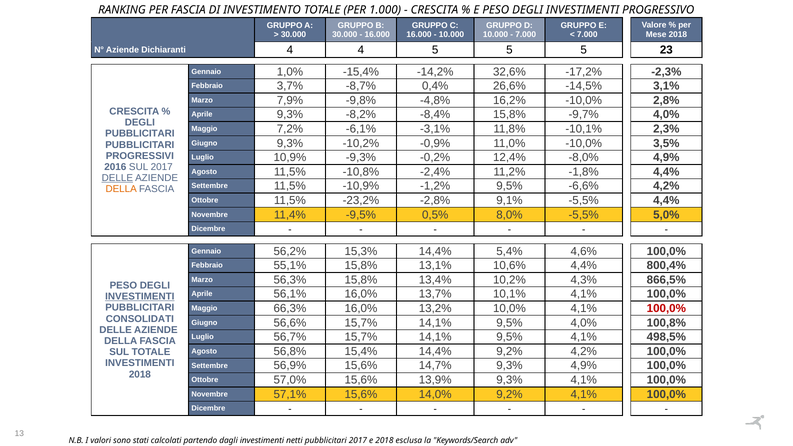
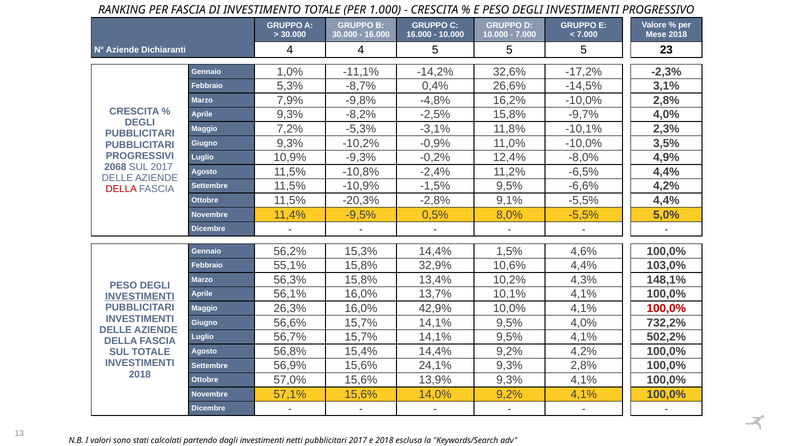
-15,4%: -15,4% -> -11,1% (361, 72)
3,7%: 3,7% -> 5,3% (290, 86)
-8,4%: -8,4% -> -2,5% (435, 115)
-6,1%: -6,1% -> -5,3% (361, 129)
2016: 2016 -> 2068 (115, 167)
-1,8%: -1,8% -> -6,5% (584, 172)
DELLE underline: present -> none (117, 178)
-1,2%: -1,2% -> -1,5% (435, 186)
DELLA colour: orange -> red (121, 189)
-23,2%: -23,2% -> -20,3% (361, 200)
5,4%: 5,4% -> 1,5% (509, 251)
13,1%: 13,1% -> 32,9% (435, 266)
800,4%: 800,4% -> 103,0% (666, 266)
866,5%: 866,5% -> 148,1% (666, 280)
66,3%: 66,3% -> 26,3% (290, 308)
13,2%: 13,2% -> 42,9% (435, 308)
CONSOLIDATI: CONSOLIDATI -> INVESTIMENTI (140, 319)
100,8%: 100,8% -> 732,2% (666, 323)
498,5%: 498,5% -> 502,2% (666, 337)
14,7%: 14,7% -> 24,1% (435, 366)
9,3% 4,9%: 4,9% -> 2,8% (584, 366)
